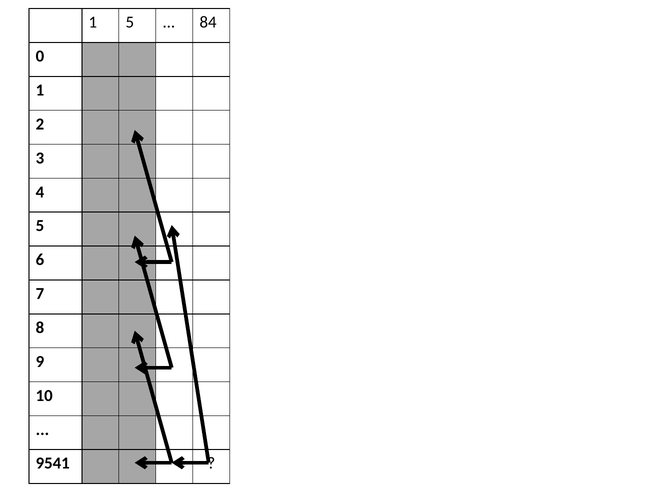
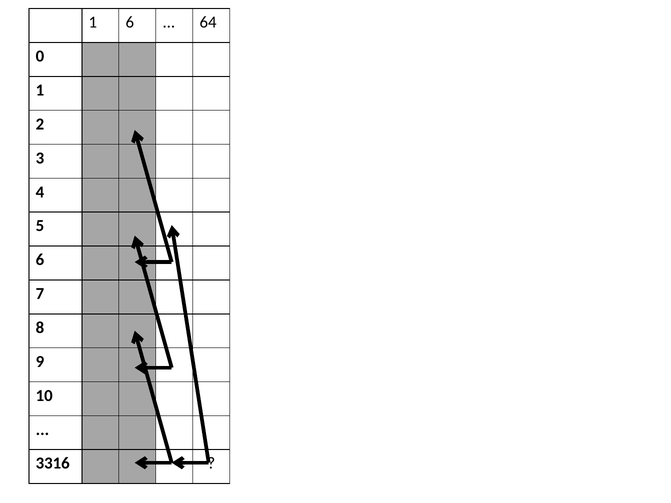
1 5: 5 -> 6 (130, 22)
84: 84 -> 64 (208, 22)
9541: 9541 -> 3316 (53, 464)
